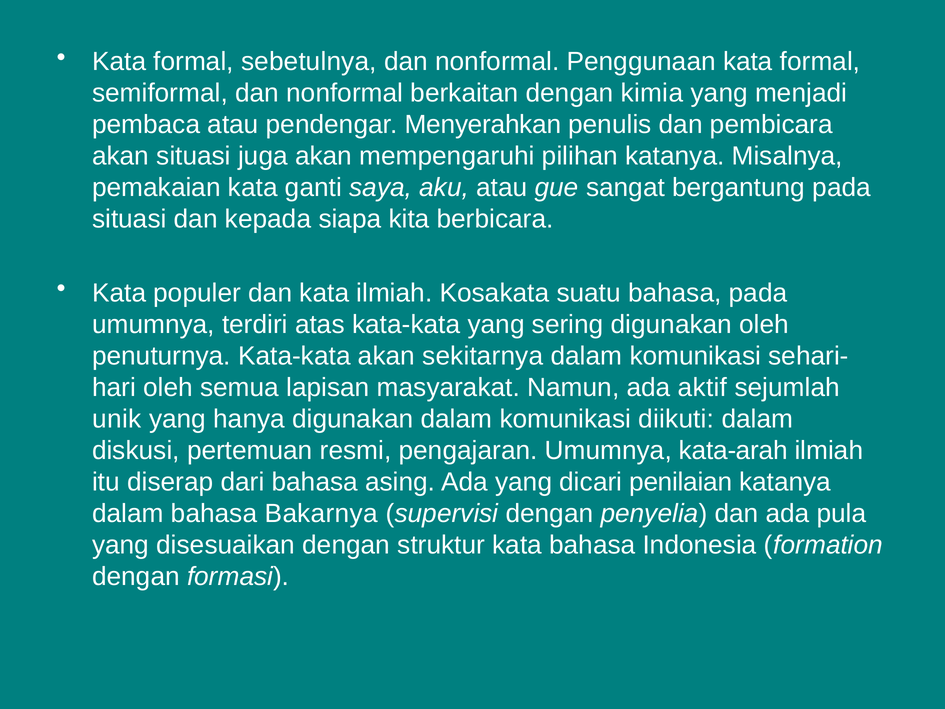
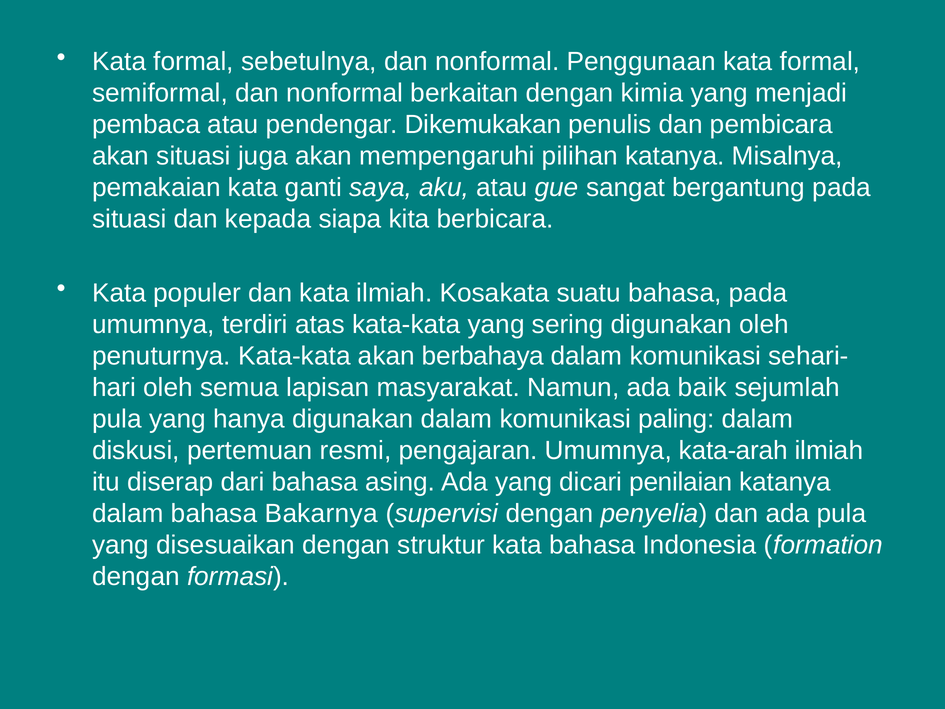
Menyerahkan: Menyerahkan -> Dikemukakan (483, 125)
sekitarnya: sekitarnya -> berbahaya (483, 356)
aktif: aktif -> baik (702, 387)
unik: unik -> pula (117, 419)
diikuti: diikuti -> paling (676, 419)
